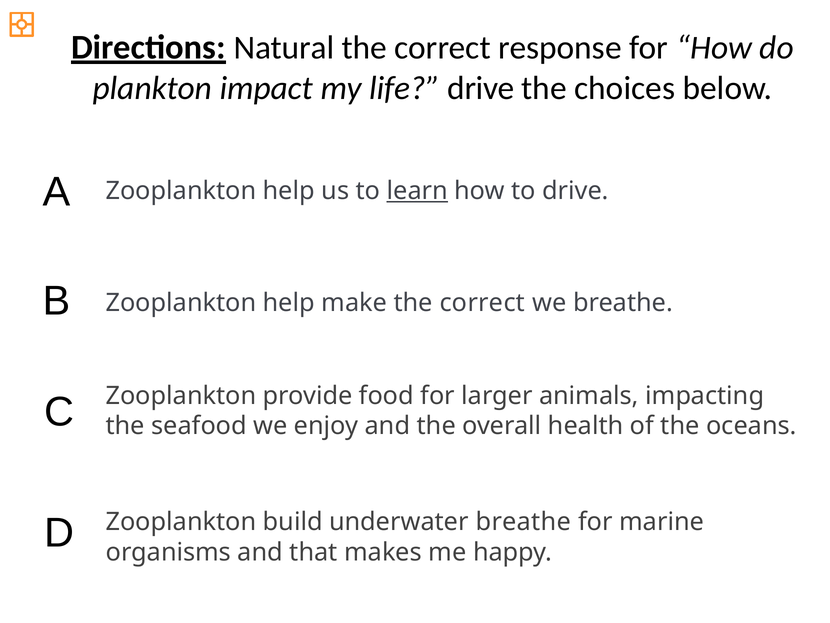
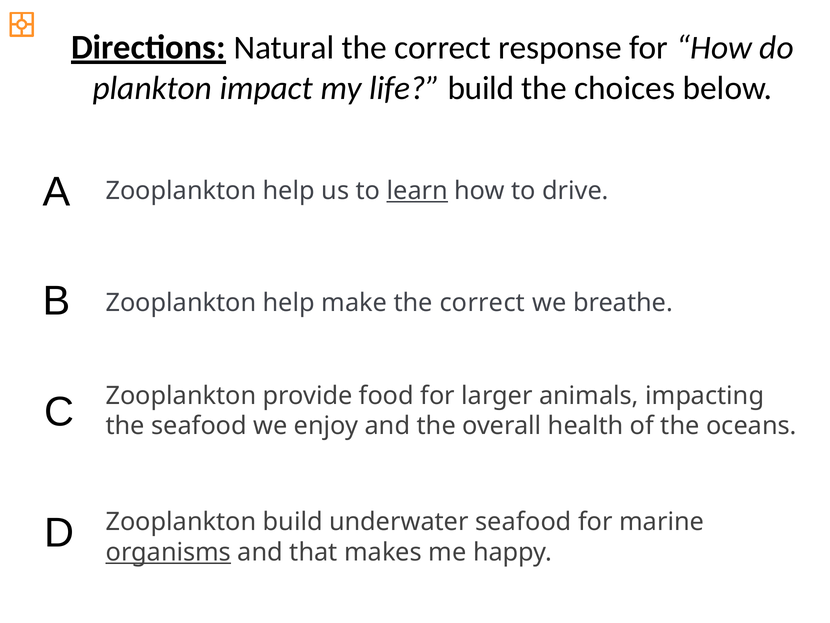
life drive: drive -> build (481, 88)
underwater breathe: breathe -> seafood (523, 522)
organisms underline: none -> present (168, 552)
